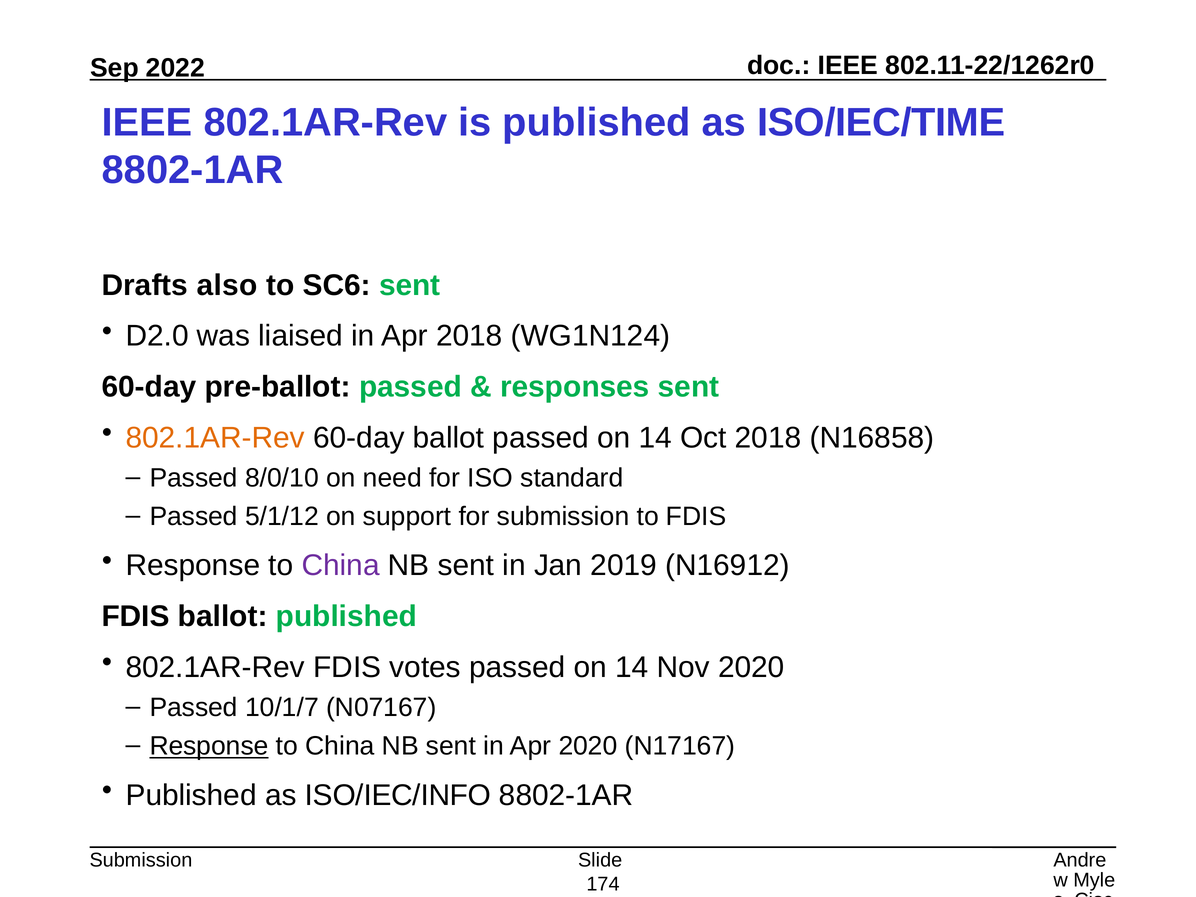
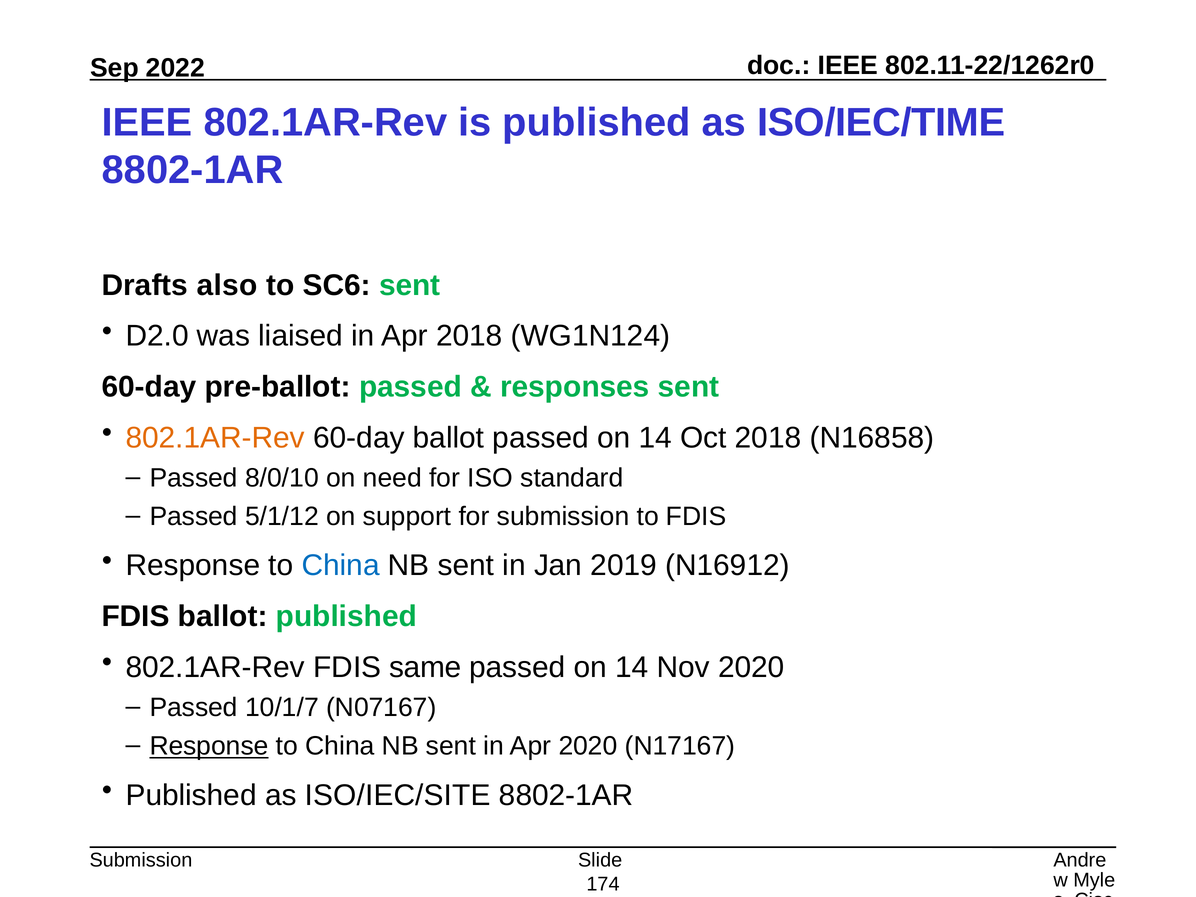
China colour: purple -> blue (341, 566)
votes: votes -> same (425, 667)
ISO/IEC/INFO: ISO/IEC/INFO -> ISO/IEC/SITE (398, 795)
